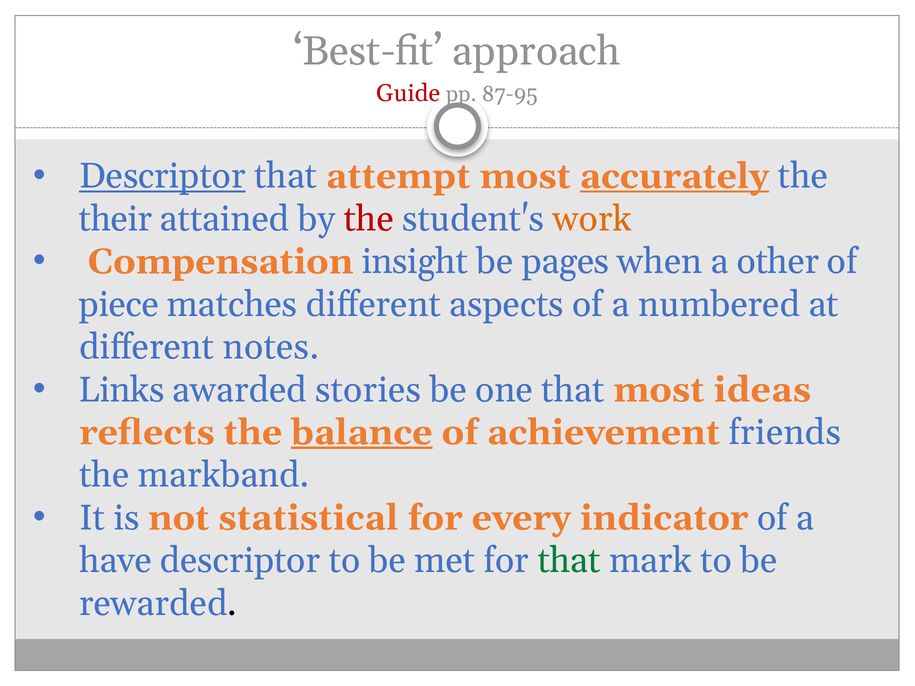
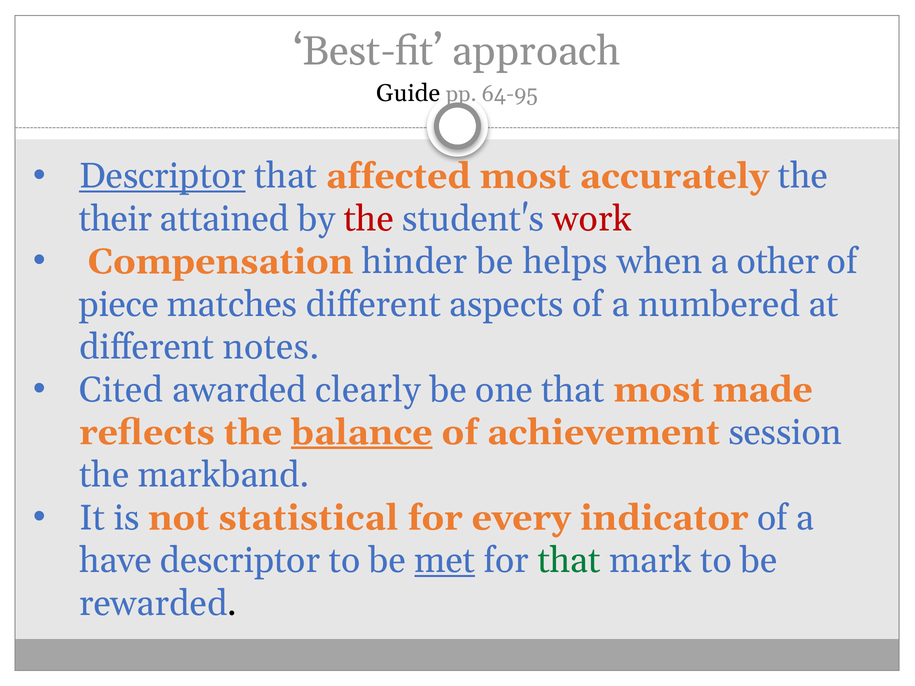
Guide colour: red -> black (408, 93)
87-95: 87-95 -> 64-95 (510, 94)
attempt: attempt -> affected (398, 176)
accurately underline: present -> none (674, 176)
work colour: orange -> red (592, 219)
insight: insight -> hinder (415, 262)
pages: pages -> helps (565, 262)
Links: Links -> Cited (121, 390)
stories: stories -> clearly (368, 390)
ideas: ideas -> made (763, 390)
friends: friends -> session (785, 433)
met underline: none -> present (445, 561)
